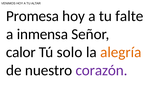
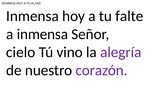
Promesa: Promesa -> Inmensa (32, 16)
calor: calor -> cielo (21, 52)
solo: solo -> vino (70, 52)
alegría colour: orange -> purple (121, 52)
